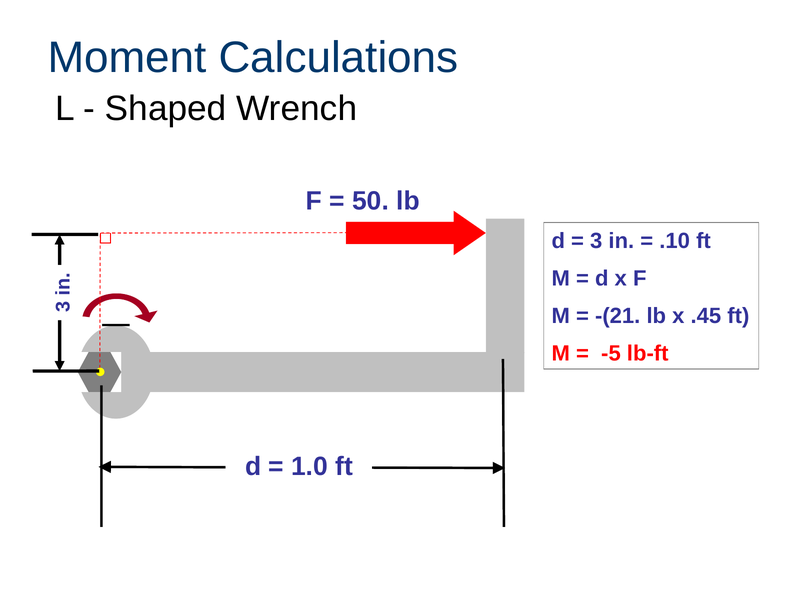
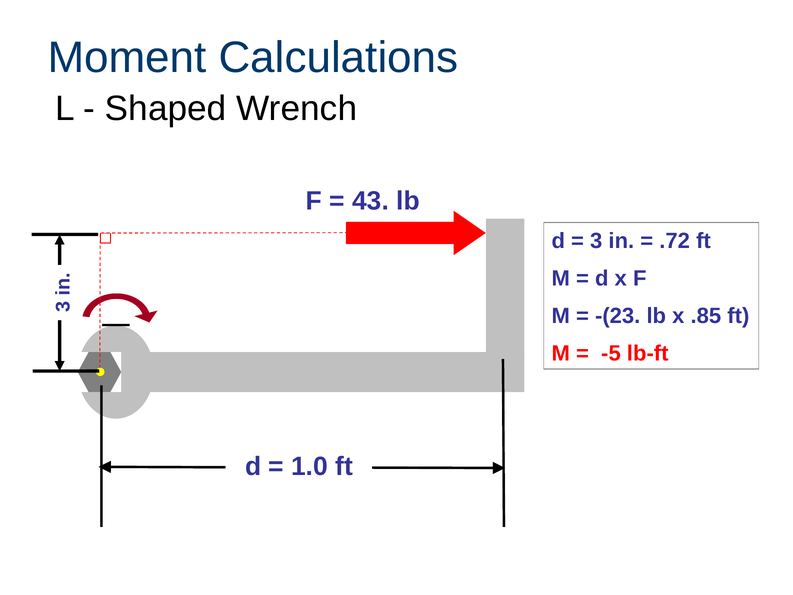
50: 50 -> 43 (371, 201)
.10: .10 -> .72 (675, 241)
-(21: -(21 -> -(23 (618, 316)
.45: .45 -> .85 (706, 316)
